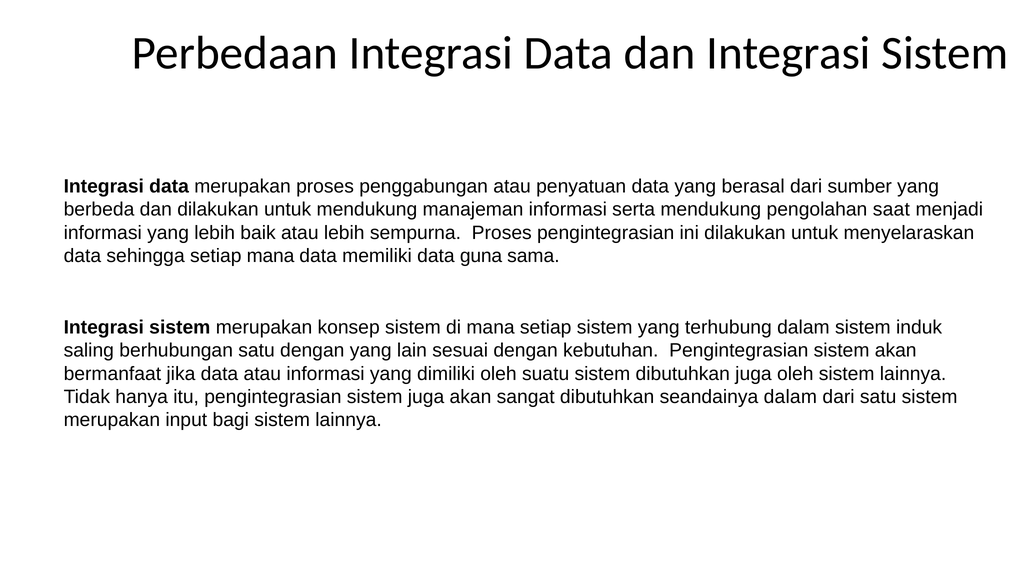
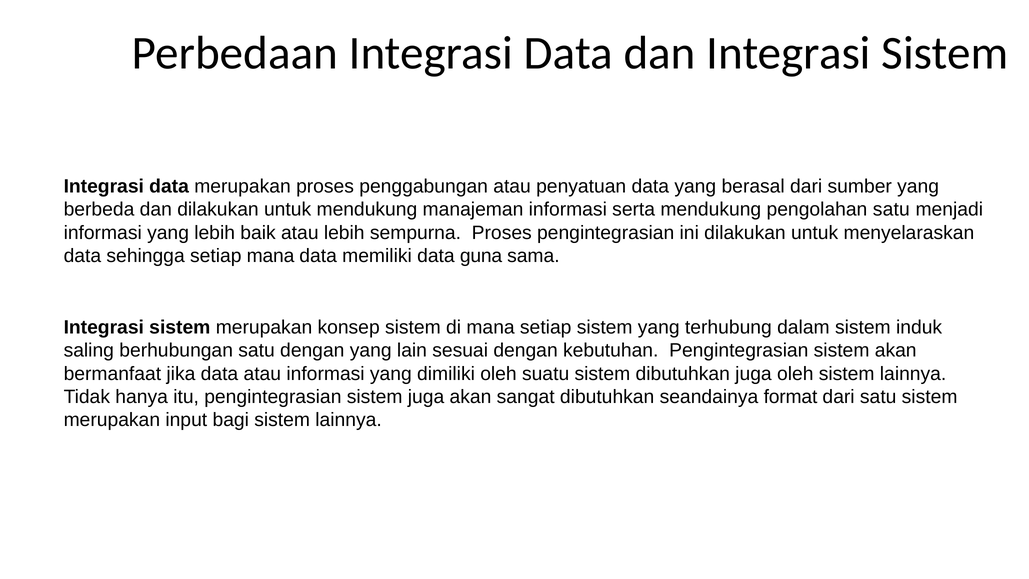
pengolahan saat: saat -> satu (891, 209)
seandainya dalam: dalam -> format (791, 397)
